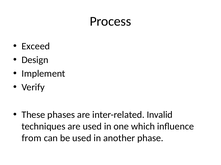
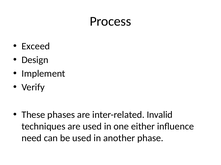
which: which -> either (143, 127)
from: from -> need (32, 139)
